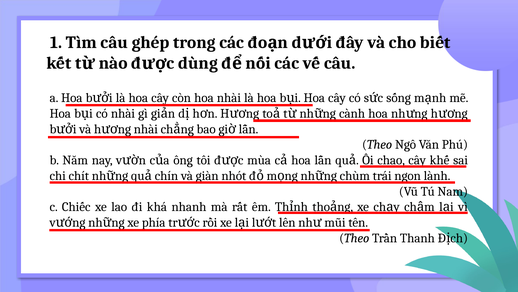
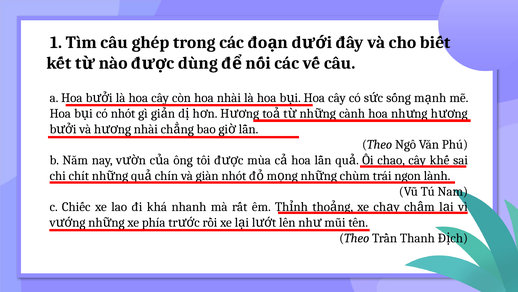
có nhài: nhài -> nhót (123, 113)
